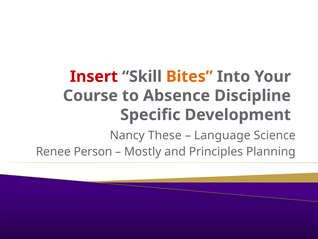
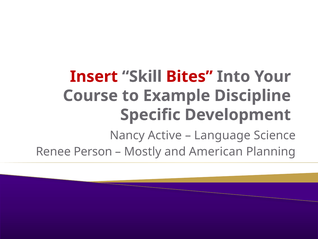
Bites colour: orange -> red (189, 76)
Absence: Absence -> Example (177, 95)
These: These -> Active (165, 135)
Principles: Principles -> American (216, 151)
